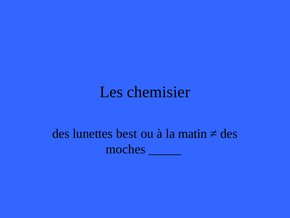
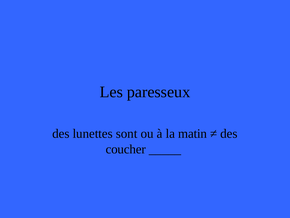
chemisier: chemisier -> paresseux (159, 92)
best: best -> sont (127, 133)
moches: moches -> coucher (126, 149)
